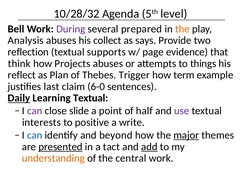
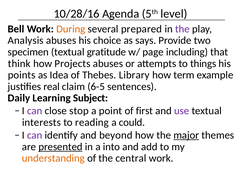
10/28/32: 10/28/32 -> 10/28/16 (77, 14)
During colour: purple -> orange (71, 29)
the colour: orange -> purple (182, 29)
collect: collect -> choice (107, 41)
reflection: reflection -> specimen (28, 52)
supports: supports -> gratitude (106, 52)
evidence: evidence -> including (187, 52)
reflect: reflect -> points (22, 75)
Plan: Plan -> Idea (59, 75)
Trigger: Trigger -> Library (134, 75)
last: last -> real (52, 87)
6-0: 6-0 -> 6-5 (96, 87)
Daily underline: present -> none (19, 98)
Learning Textual: Textual -> Subject (91, 98)
slide: slide -> stop (79, 111)
half: half -> first (144, 111)
positive: positive -> reading (92, 123)
write: write -> could (132, 123)
can colour: blue -> purple (35, 136)
tact: tact -> into (112, 147)
add underline: present -> none (149, 147)
